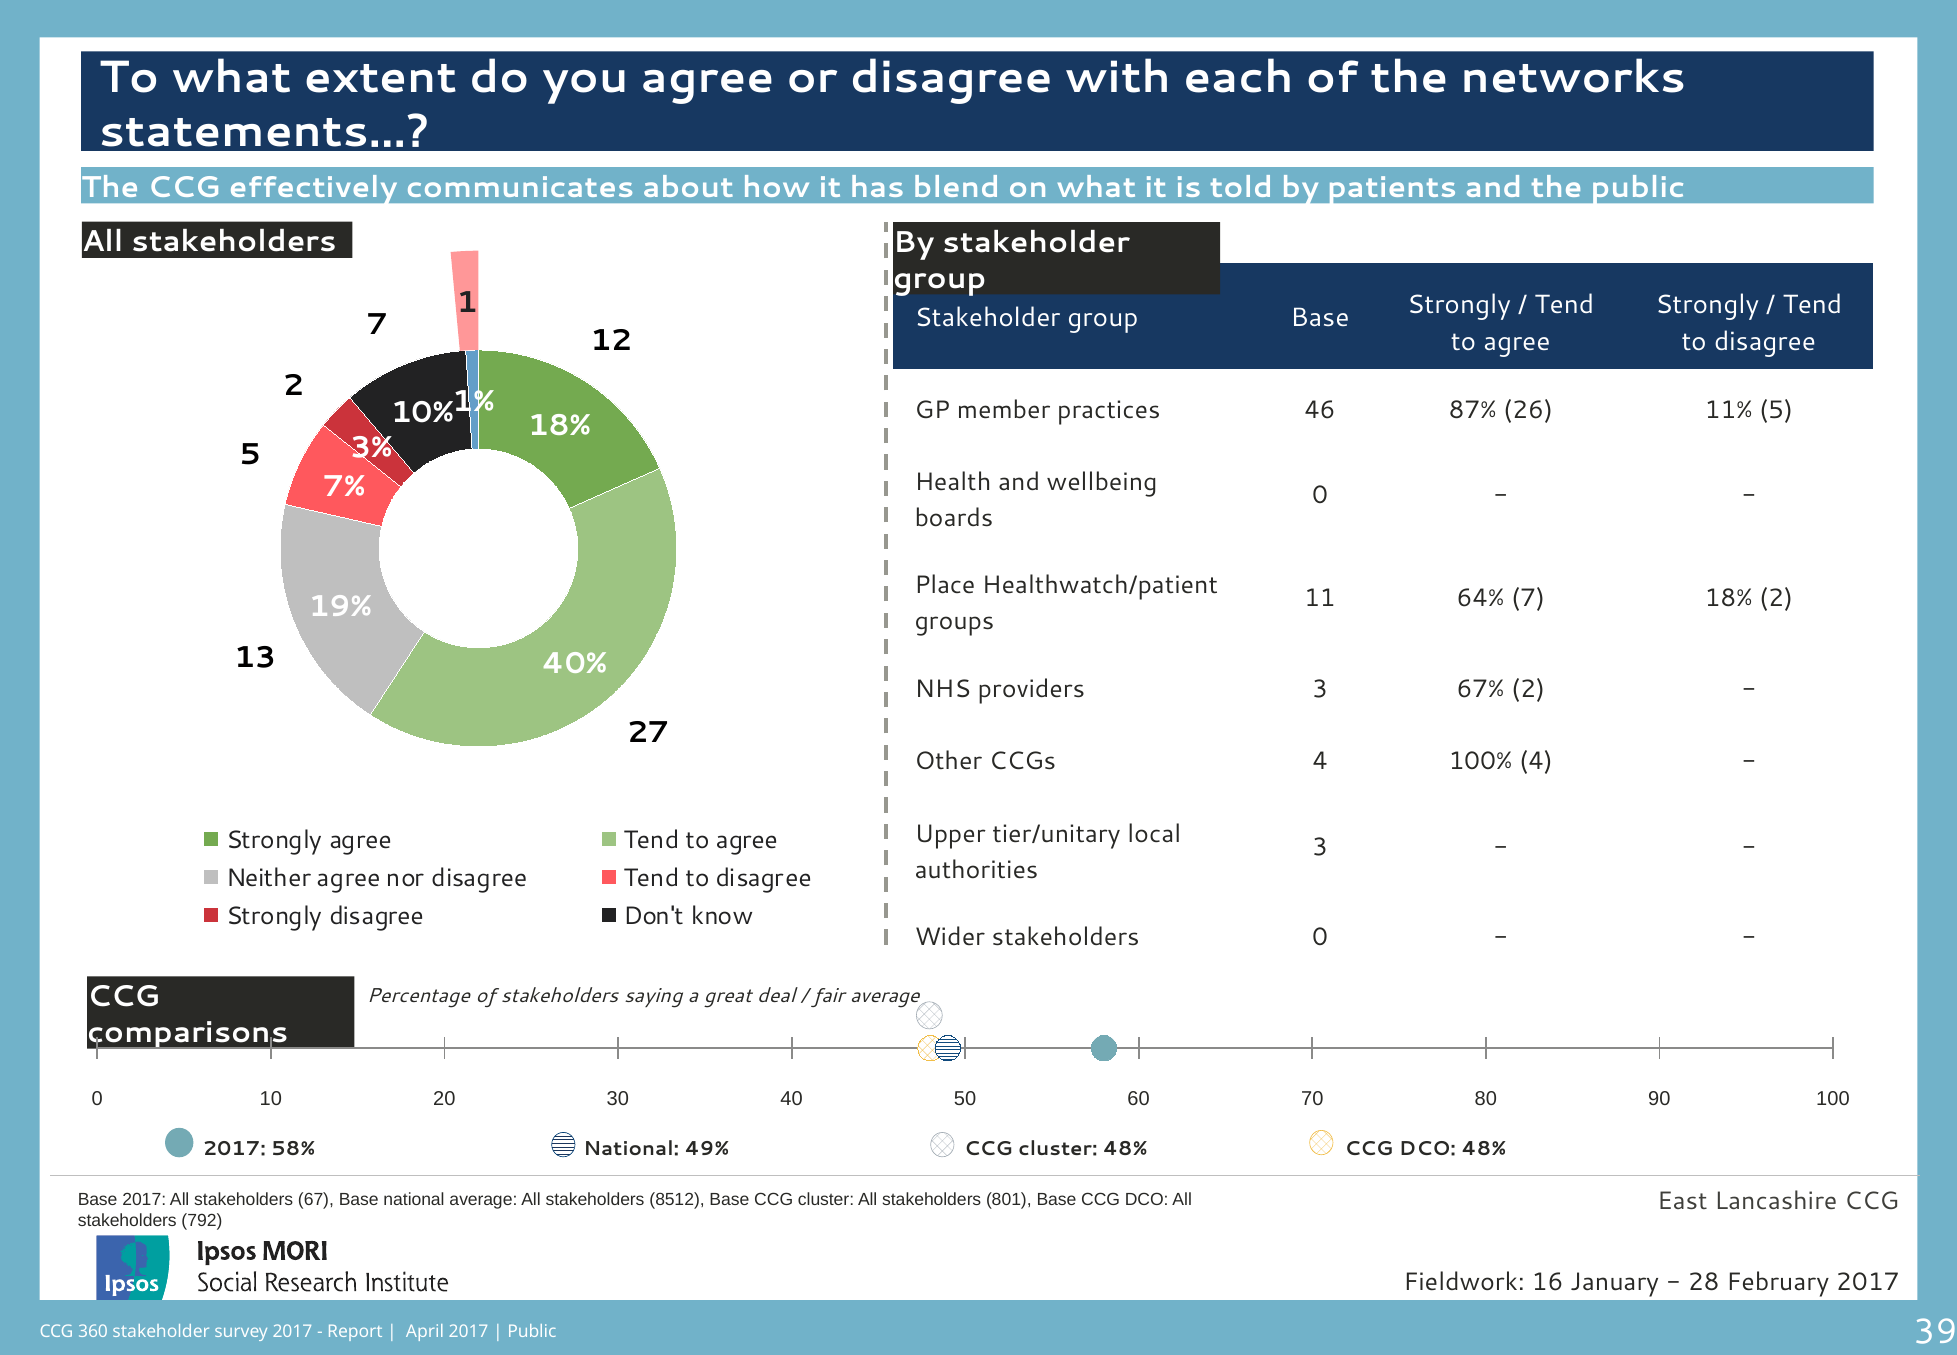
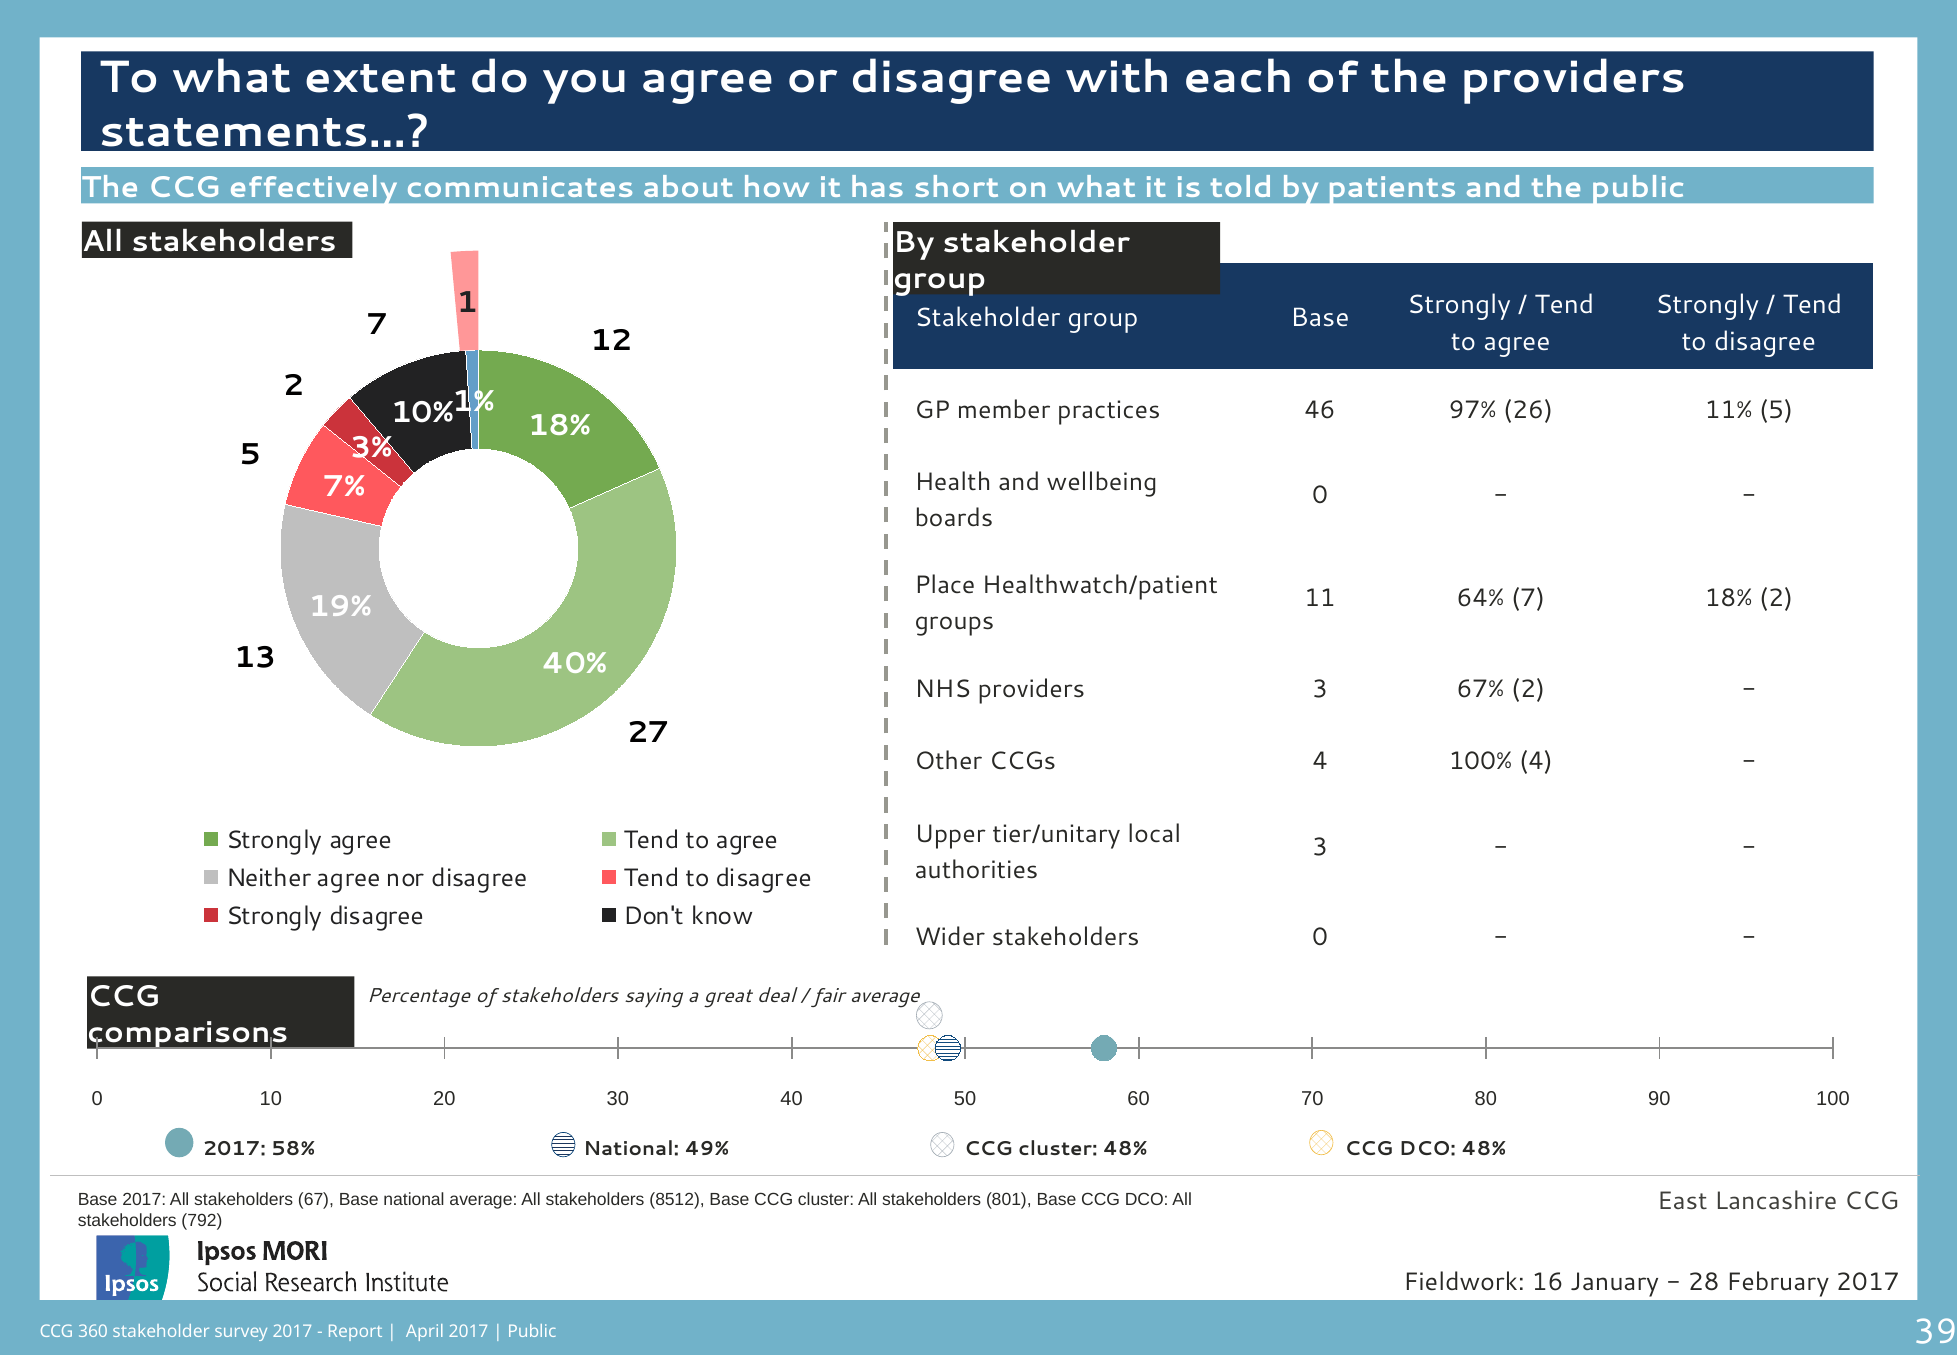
the networks: networks -> providers (1573, 77)
blend: blend -> short (956, 187)
87%: 87% -> 97% (1473, 410)
